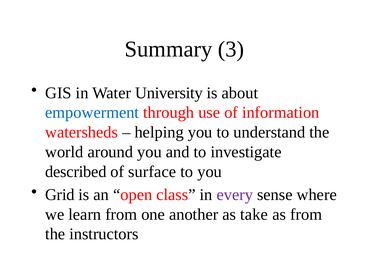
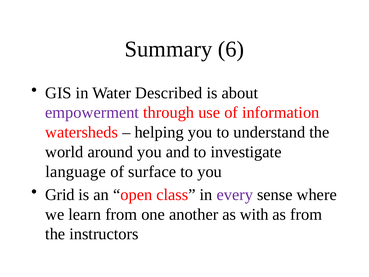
3: 3 -> 6 (231, 49)
University: University -> Described (169, 93)
empowerment colour: blue -> purple (92, 112)
described: described -> language (76, 172)
take: take -> with (254, 214)
